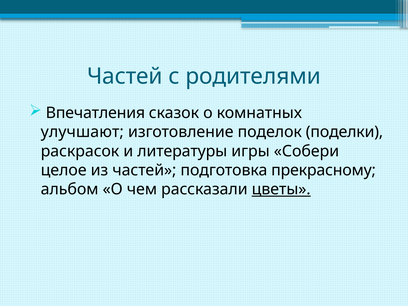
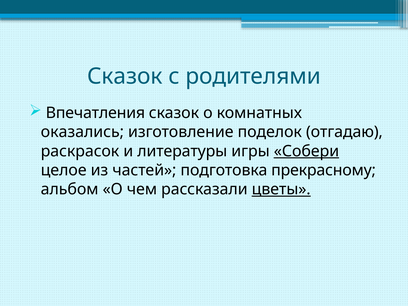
Частей: Частей -> Сказок (125, 76)
улучшают: улучшают -> оказались (82, 132)
поделки: поделки -> отгадаю (344, 132)
Собери underline: none -> present (306, 151)
